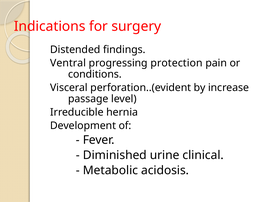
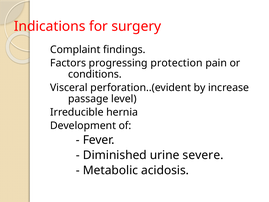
Distended: Distended -> Complaint (75, 50)
Ventral: Ventral -> Factors (68, 63)
clinical: clinical -> severe (203, 155)
